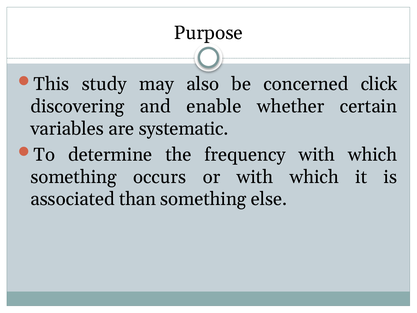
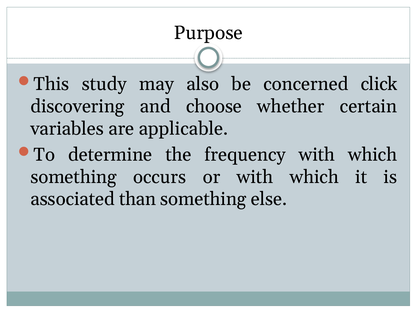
enable: enable -> choose (214, 106)
systematic: systematic -> applicable (183, 129)
